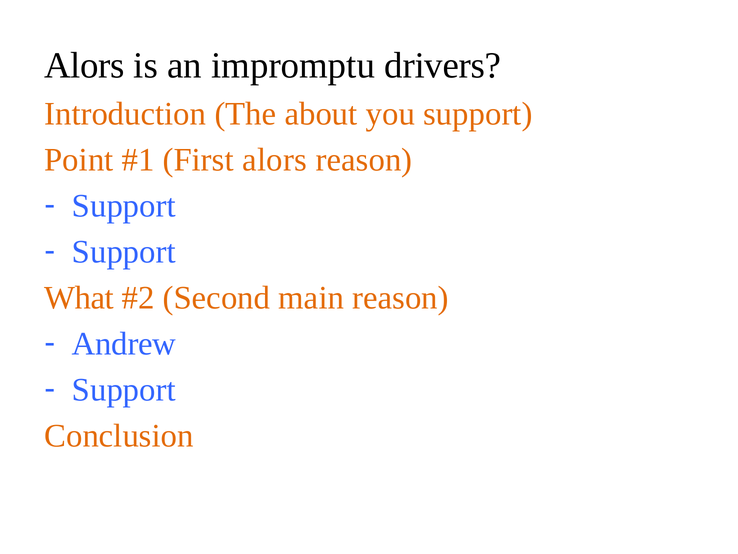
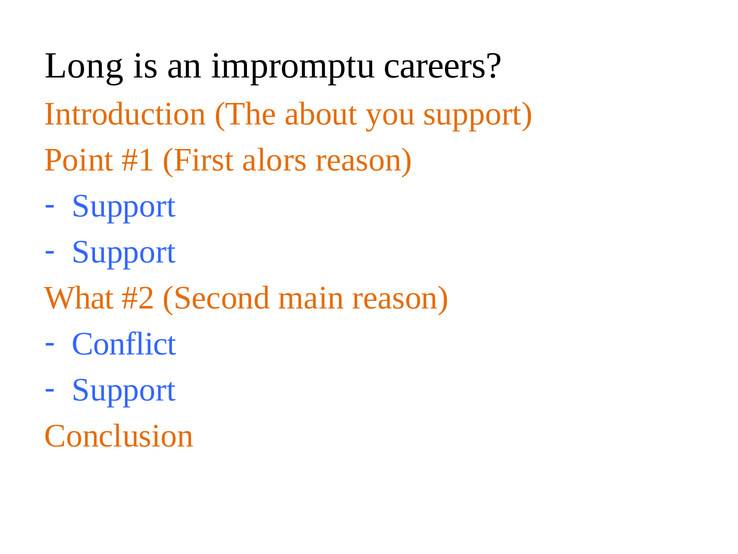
Alors: Alors -> Long (84, 66)
drivers: drivers -> careers (443, 66)
Andrew: Andrew -> Conflict (124, 344)
